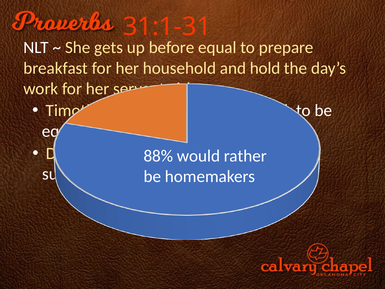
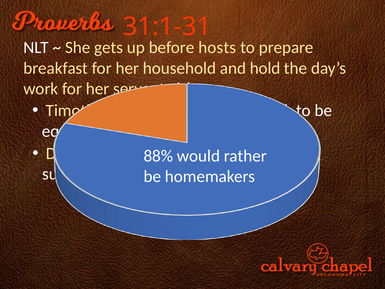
before equal: equal -> hosts (217, 48)
